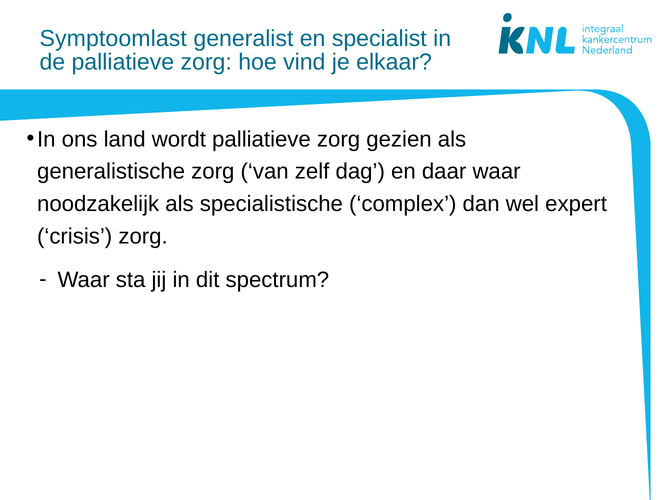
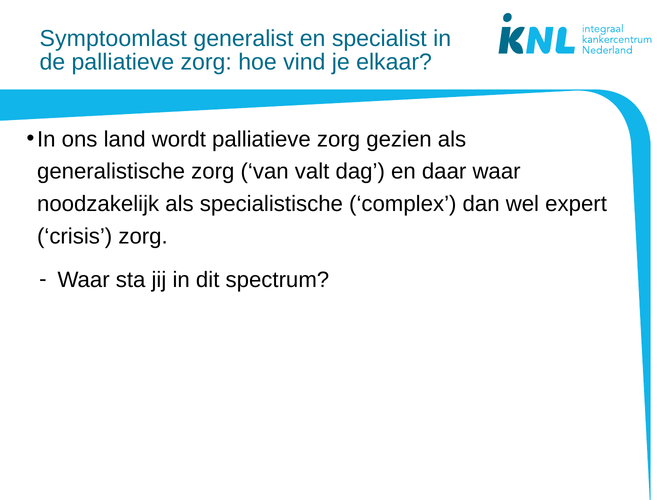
zelf: zelf -> valt (312, 171)
